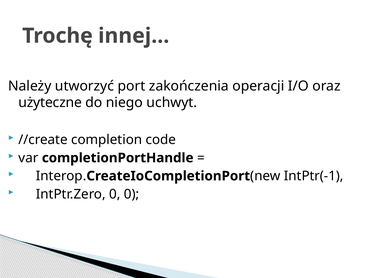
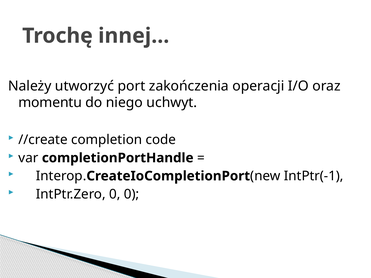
użyteczne: użyteczne -> momentu (50, 103)
